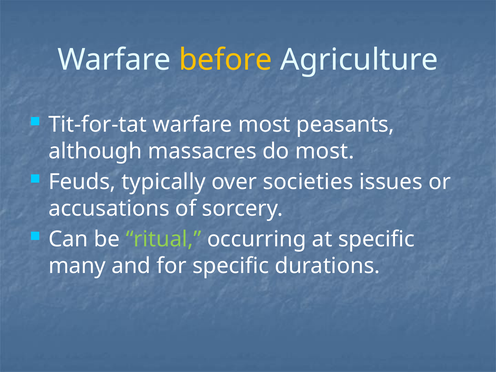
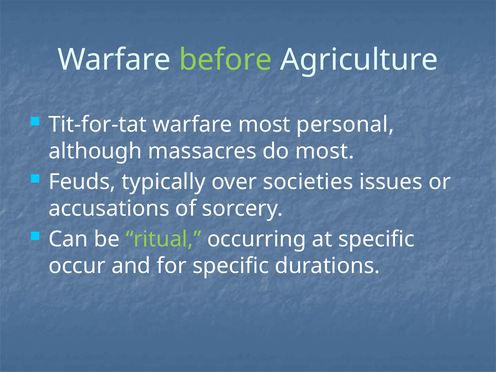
before colour: yellow -> light green (226, 60)
peasants: peasants -> personal (345, 125)
many: many -> occur (77, 266)
